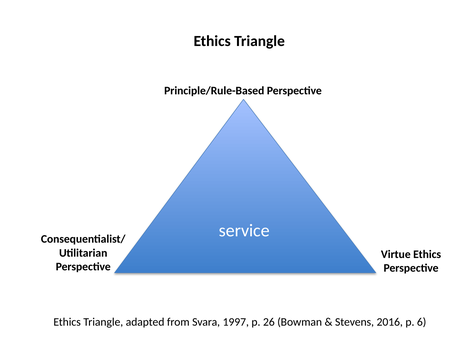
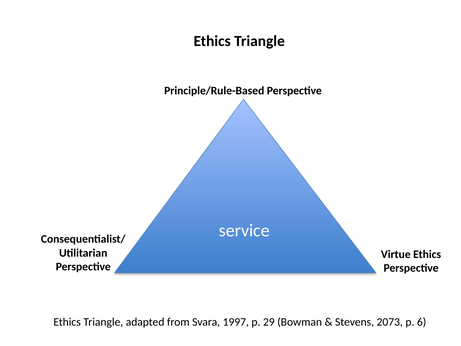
26: 26 -> 29 (269, 322)
2016: 2016 -> 2073 (390, 322)
